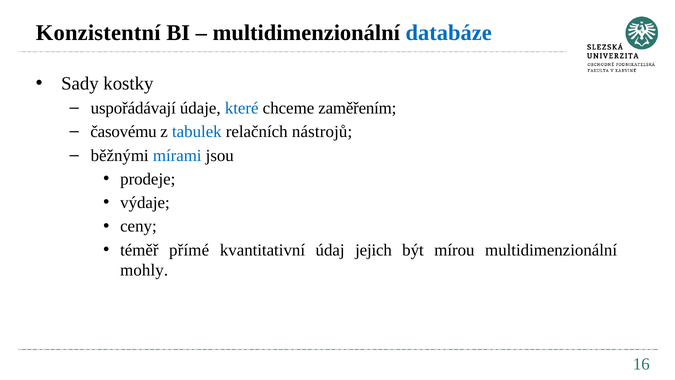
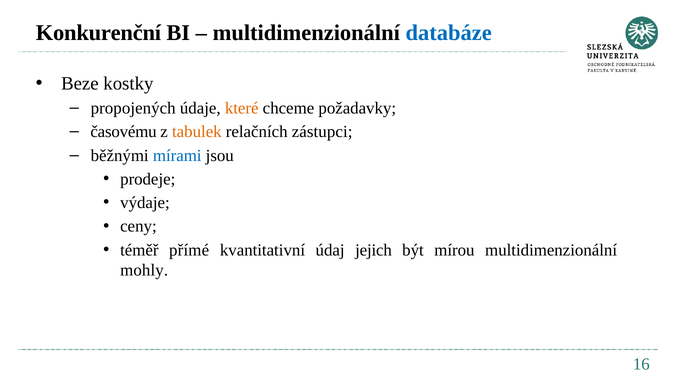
Konzistentní: Konzistentní -> Konkurenční (98, 33)
Sady: Sady -> Beze (80, 83)
uspořádávají: uspořádávají -> propojených (133, 108)
které colour: blue -> orange (242, 108)
zaměřením: zaměřením -> požadavky (357, 108)
tabulek colour: blue -> orange (197, 132)
nástrojů: nástrojů -> zástupci (322, 132)
